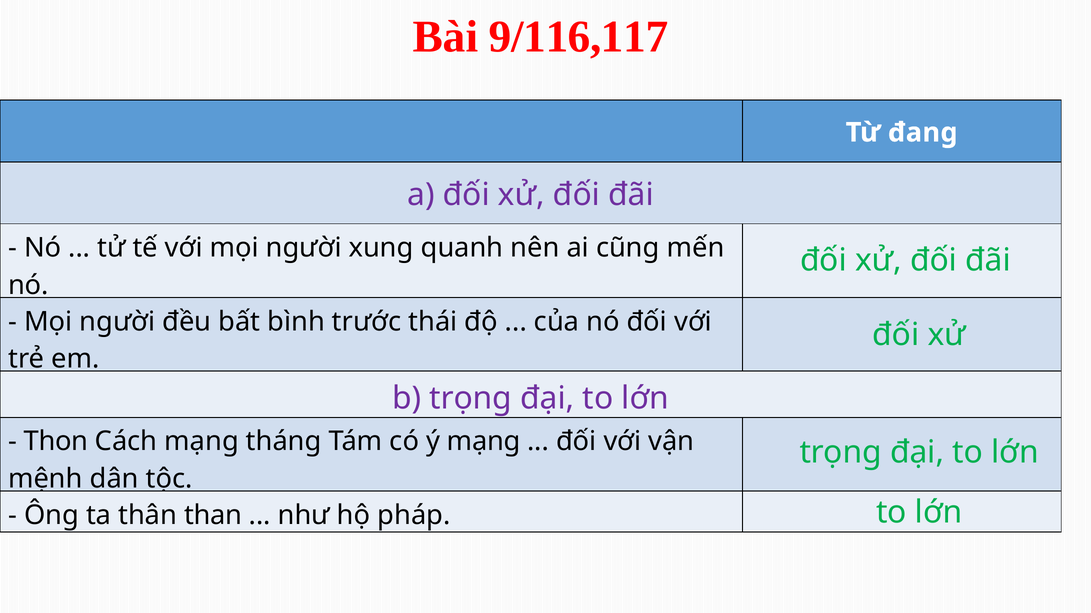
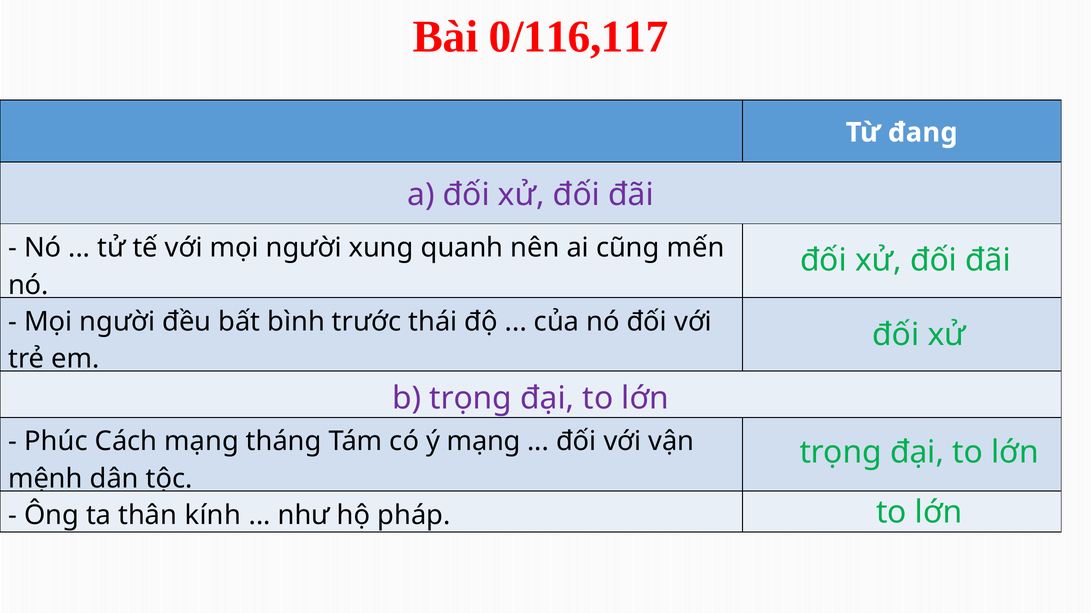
9/116,117: 9/116,117 -> 0/116,117 (579, 37)
Thon: Thon -> Phúc (56, 442)
than: than -> kính (213, 516)
